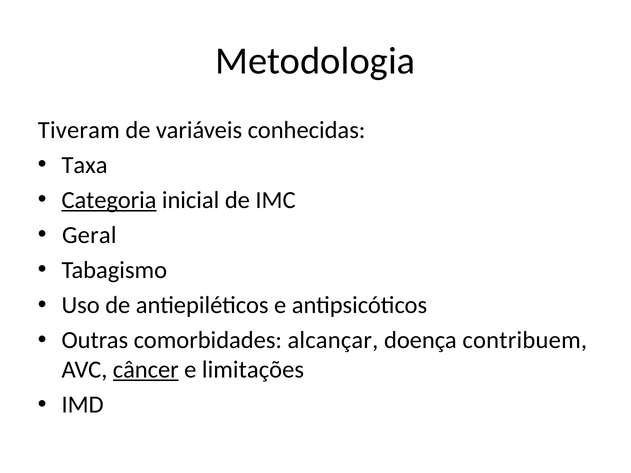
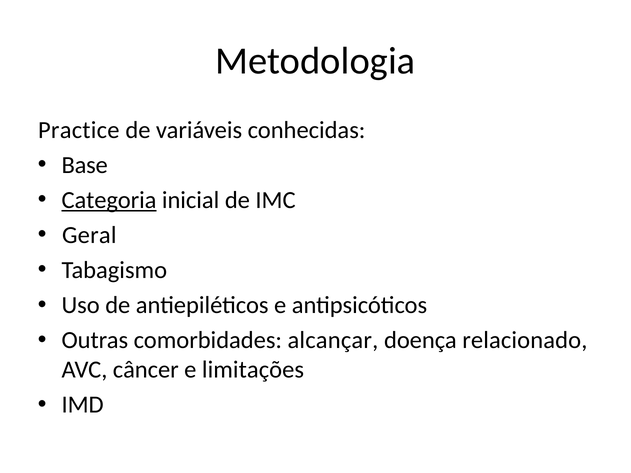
Tiveram: Tiveram -> Practice (79, 130)
Taxa: Taxa -> Base (85, 165)
contribuem: contribuem -> relacionado (525, 340)
câncer underline: present -> none (146, 370)
